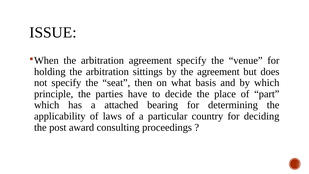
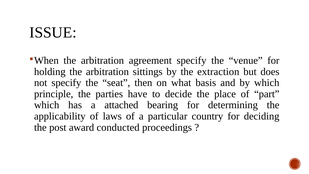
the agreement: agreement -> extraction (218, 72)
consulting: consulting -> conducted (118, 127)
